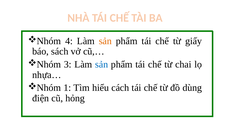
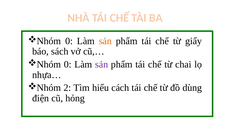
4: 4 -> 0 (69, 41)
3: 3 -> 0 (68, 64)
sản colour: blue -> purple (102, 64)
1: 1 -> 2 (67, 88)
